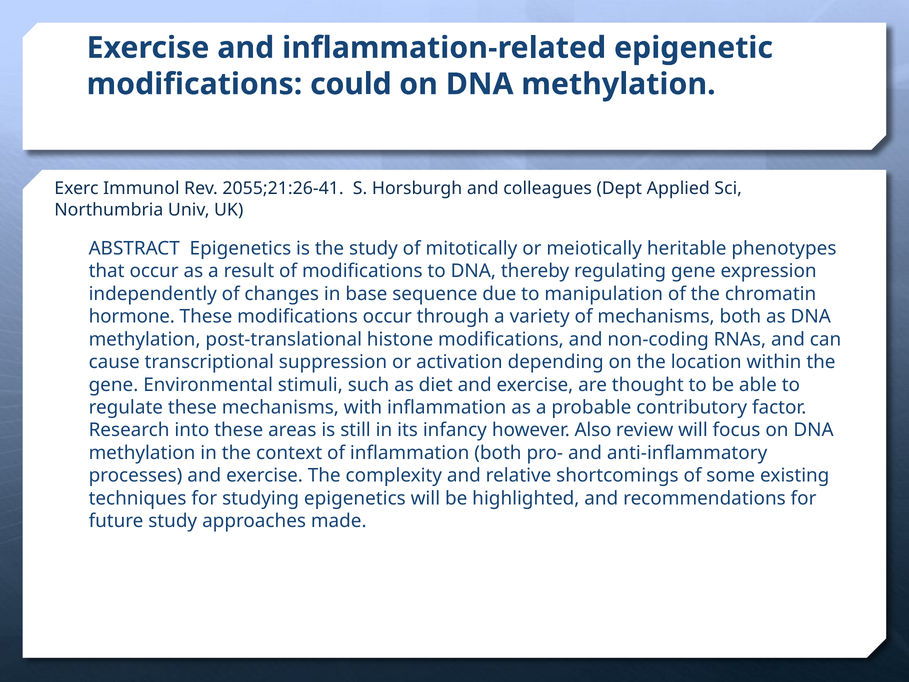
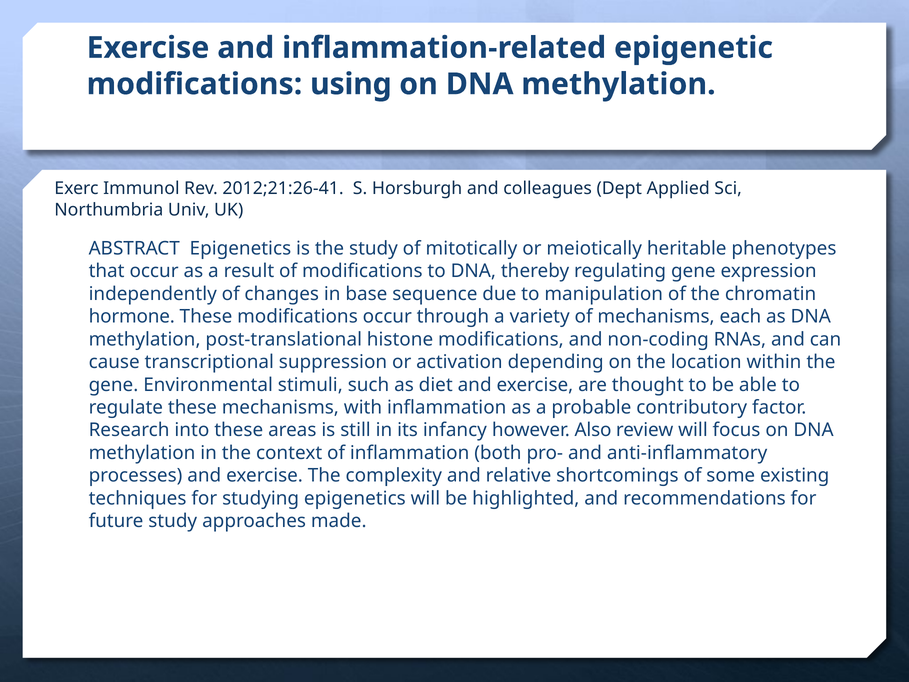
could: could -> using (351, 84)
2055;21:26-41: 2055;21:26-41 -> 2012;21:26-41 (283, 189)
mechanisms both: both -> each (740, 316)
